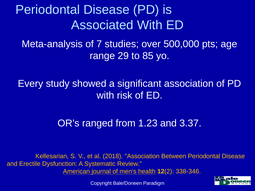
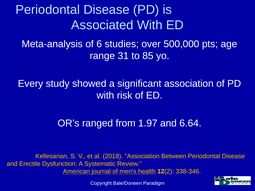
7: 7 -> 6 (99, 44)
29: 29 -> 31 (123, 56)
1.23: 1.23 -> 1.97 (148, 123)
3.37: 3.37 -> 6.64 (190, 123)
